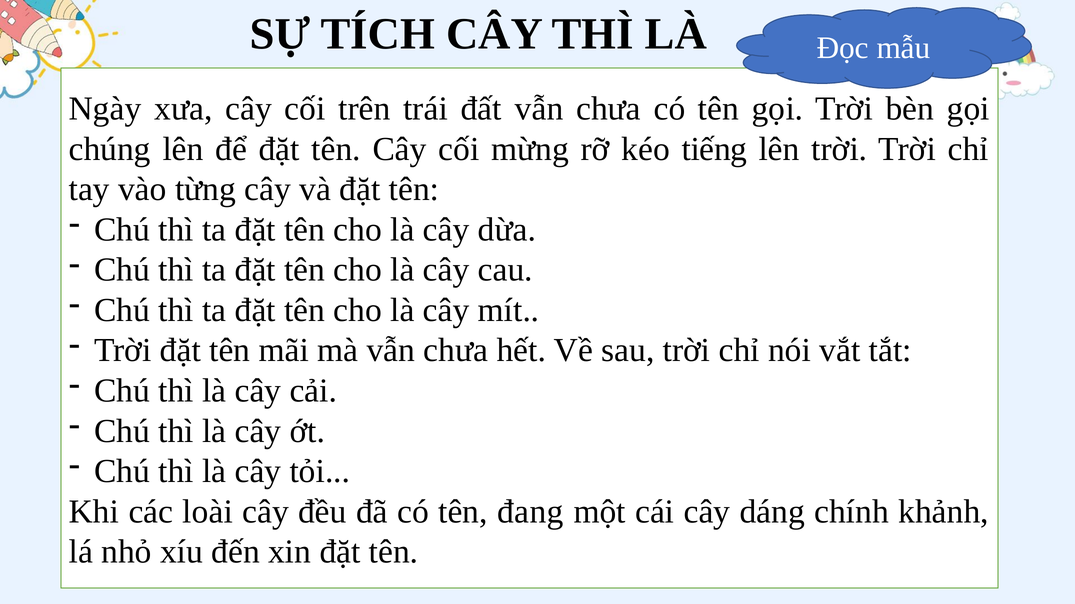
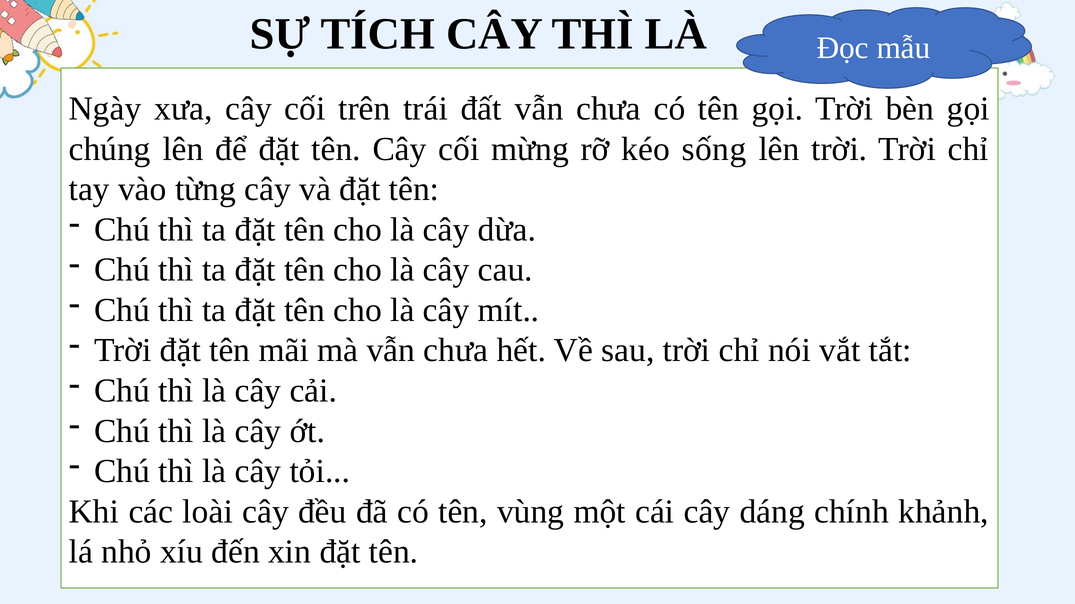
tiếng: tiếng -> sống (714, 149)
đang: đang -> vùng (531, 512)
